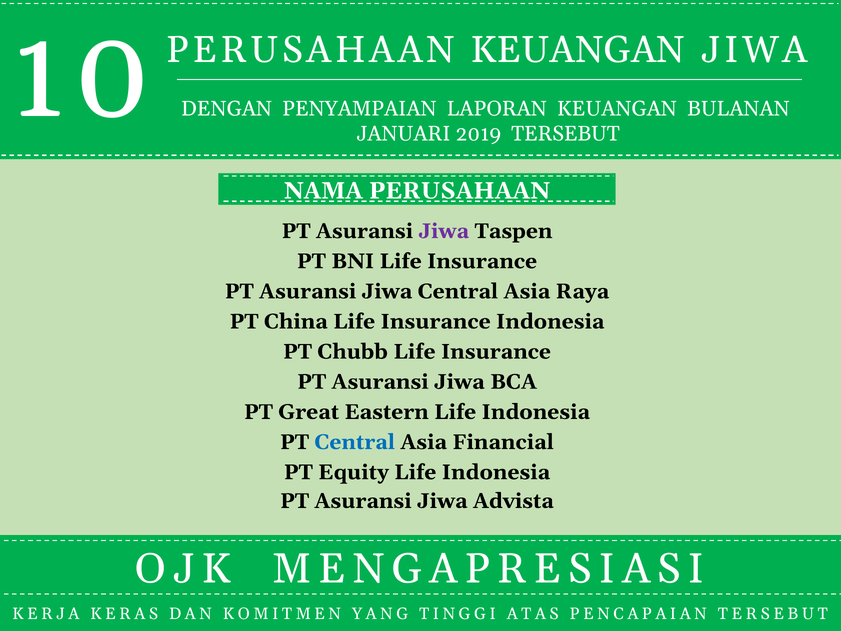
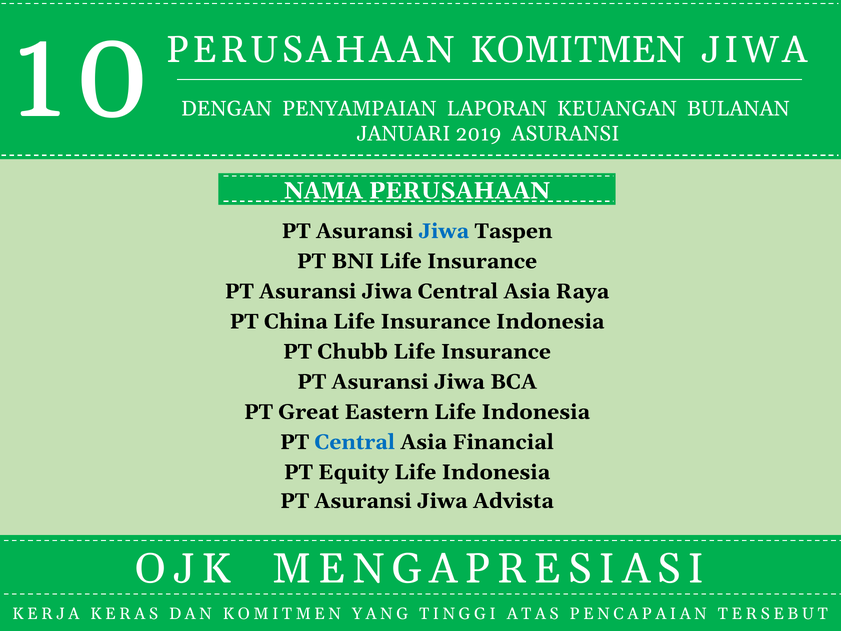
KEUANGAN: KEUANGAN -> KOMITMEN (578, 50)
2019 TERSEBUT: TERSEBUT -> ASURANSI (565, 134)
Jiwa colour: purple -> blue (444, 231)
